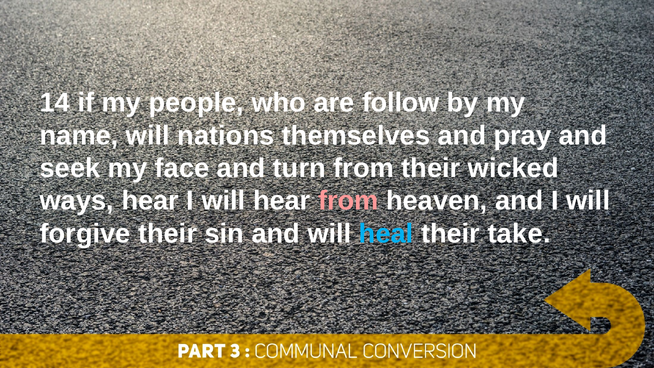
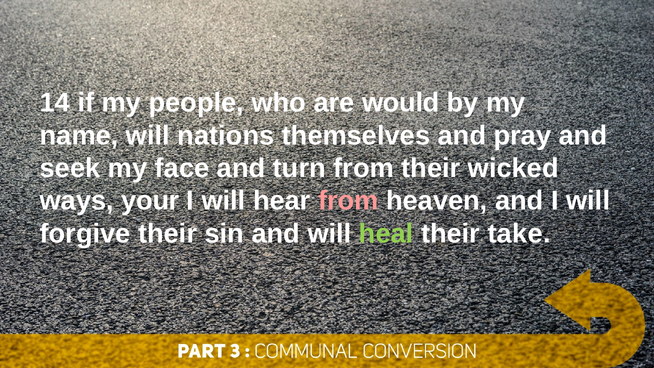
follow: follow -> would (401, 103)
ways hear: hear -> your (150, 201)
heal colour: light blue -> light green (386, 234)
